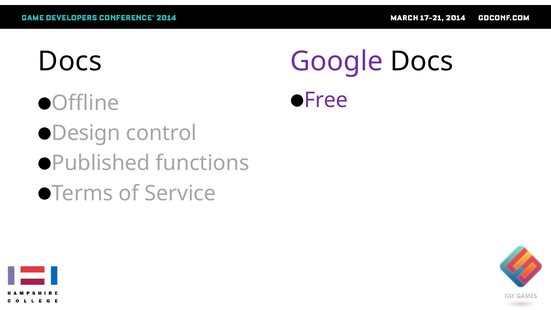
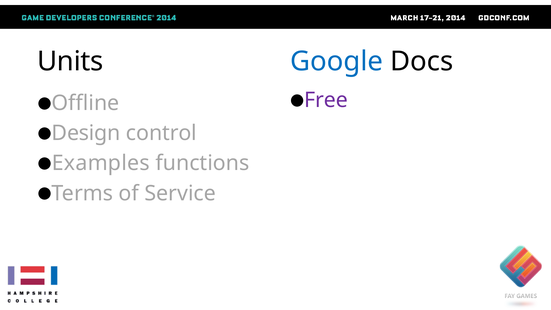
Google colour: purple -> blue (337, 61)
Docs: Docs -> Units (70, 61)
Published: Published -> Examples (101, 163)
